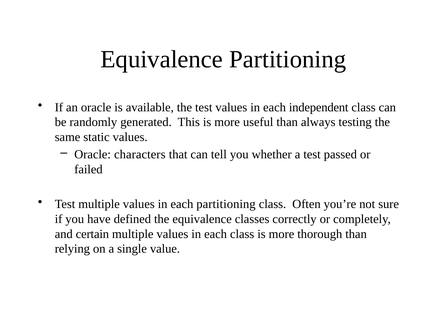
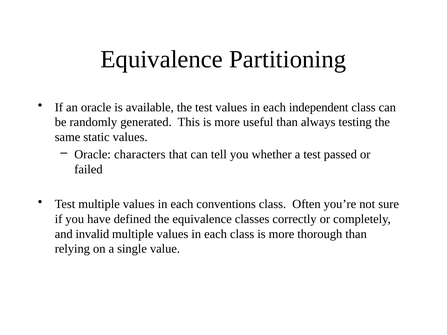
each partitioning: partitioning -> conventions (226, 204)
certain: certain -> invalid (92, 234)
